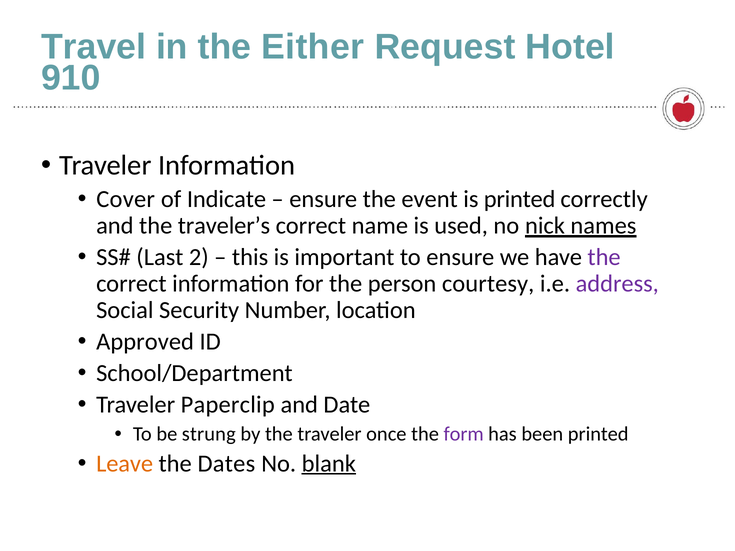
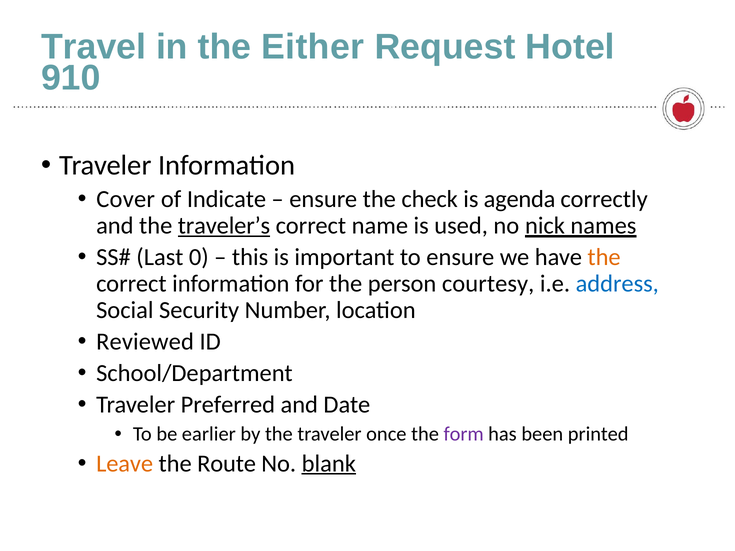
event: event -> check (430, 199)
is printed: printed -> agenda (520, 199)
traveler’s underline: none -> present (224, 226)
2: 2 -> 0 (199, 257)
the colour: purple -> orange (604, 257)
address colour: purple -> blue (617, 284)
Approved: Approved -> Reviewed (145, 342)
Paperclip: Paperclip -> Preferred (228, 405)
strung: strung -> earlier (209, 434)
Dates: Dates -> Route (227, 464)
